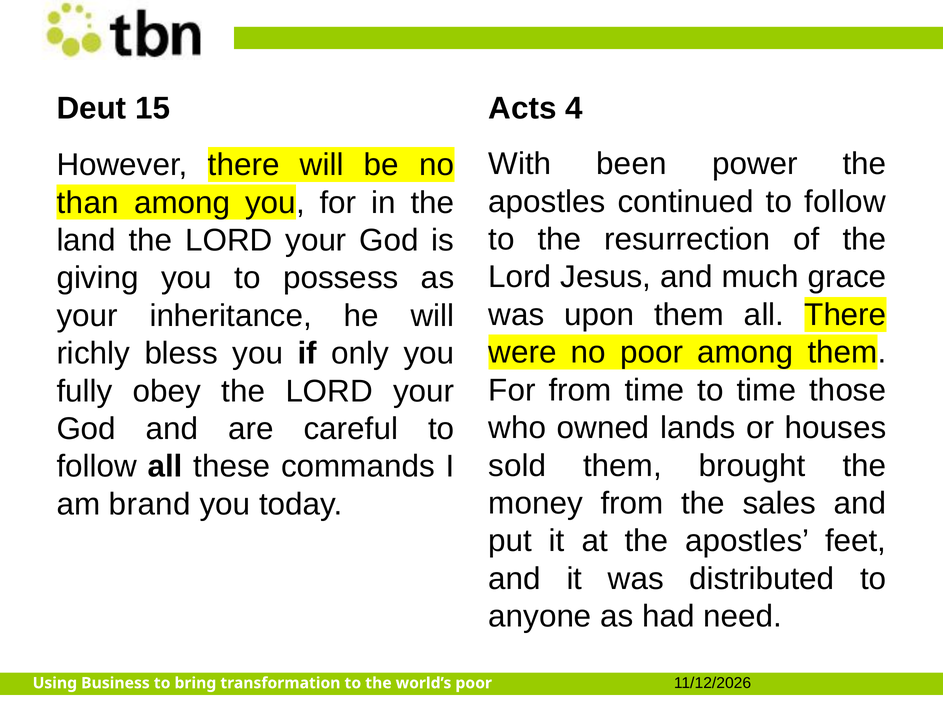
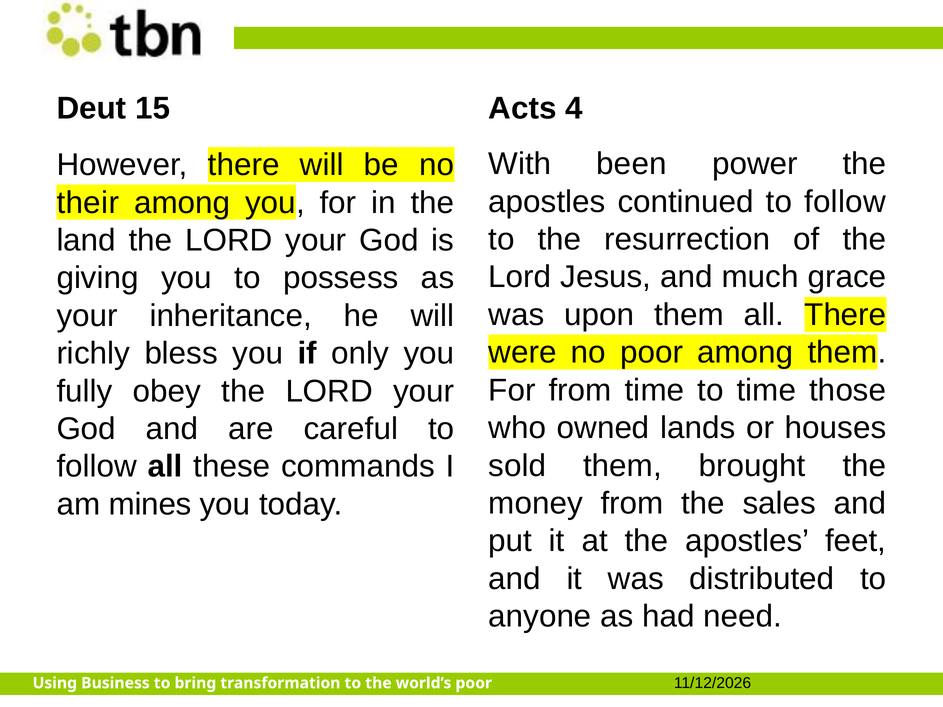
than: than -> their (88, 203)
brand: brand -> mines (150, 504)
